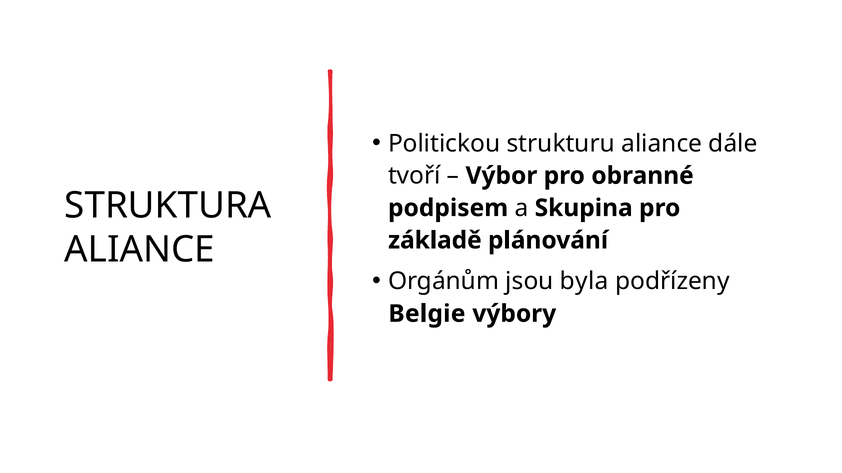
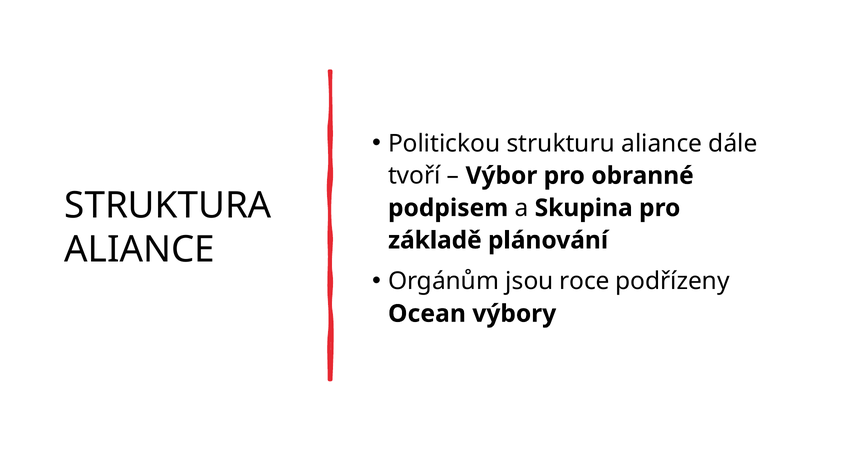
byla: byla -> roce (584, 282)
Belgie: Belgie -> Ocean (427, 314)
